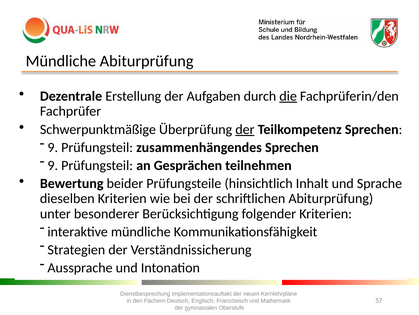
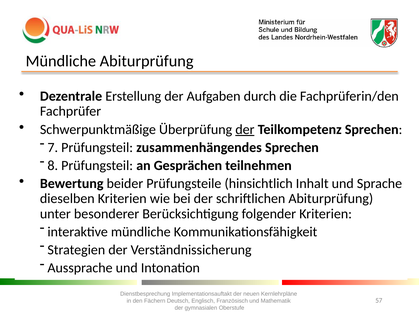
die underline: present -> none (288, 96)
9: 9 -> 7 (53, 147)
9: 9 -> 8 (53, 165)
